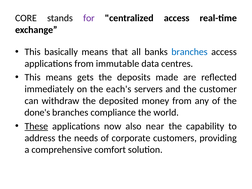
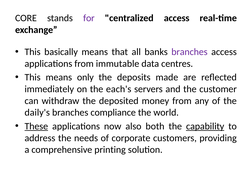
branches colour: blue -> purple (189, 52)
gets: gets -> only (85, 77)
done's: done's -> daily's (37, 113)
near: near -> both (155, 126)
capability underline: none -> present (205, 126)
comfort: comfort -> printing (110, 150)
